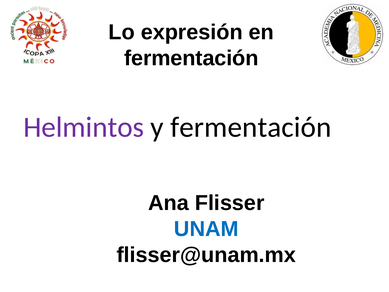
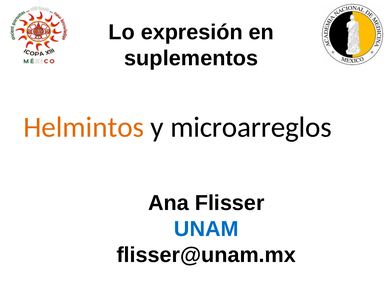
fermentación: fermentación -> suplementos (191, 58)
Helmintos colour: purple -> orange (84, 127)
y fermentación: fermentación -> microarreglos (251, 127)
